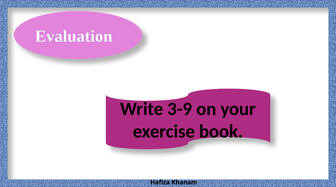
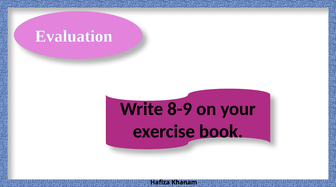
3-9: 3-9 -> 8-9 (180, 109)
